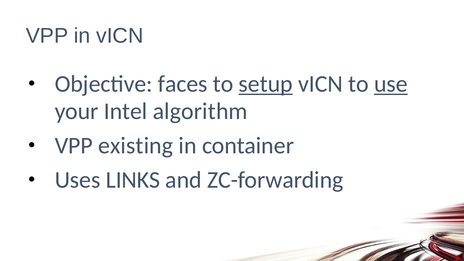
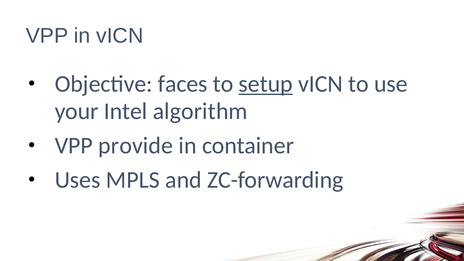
use underline: present -> none (391, 84)
existing: existing -> provide (136, 146)
LINKS: LINKS -> MPLS (133, 180)
